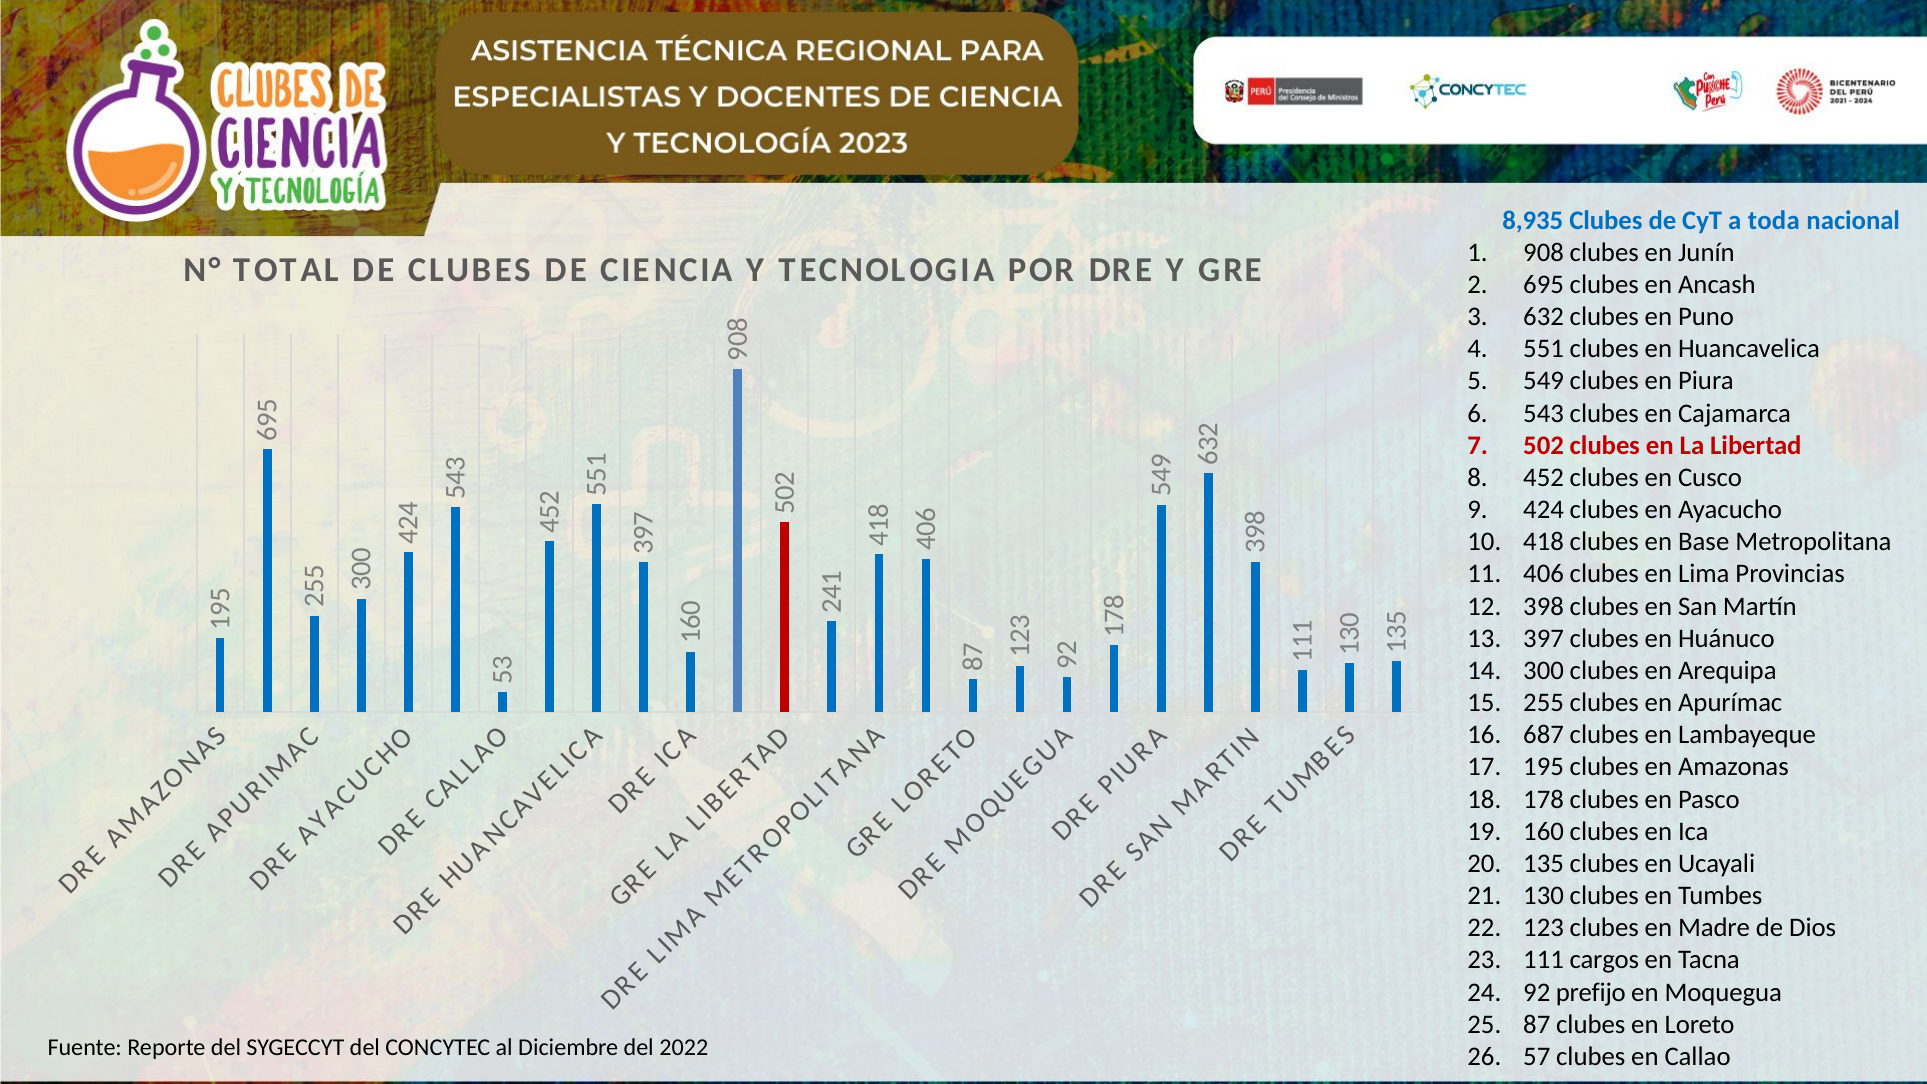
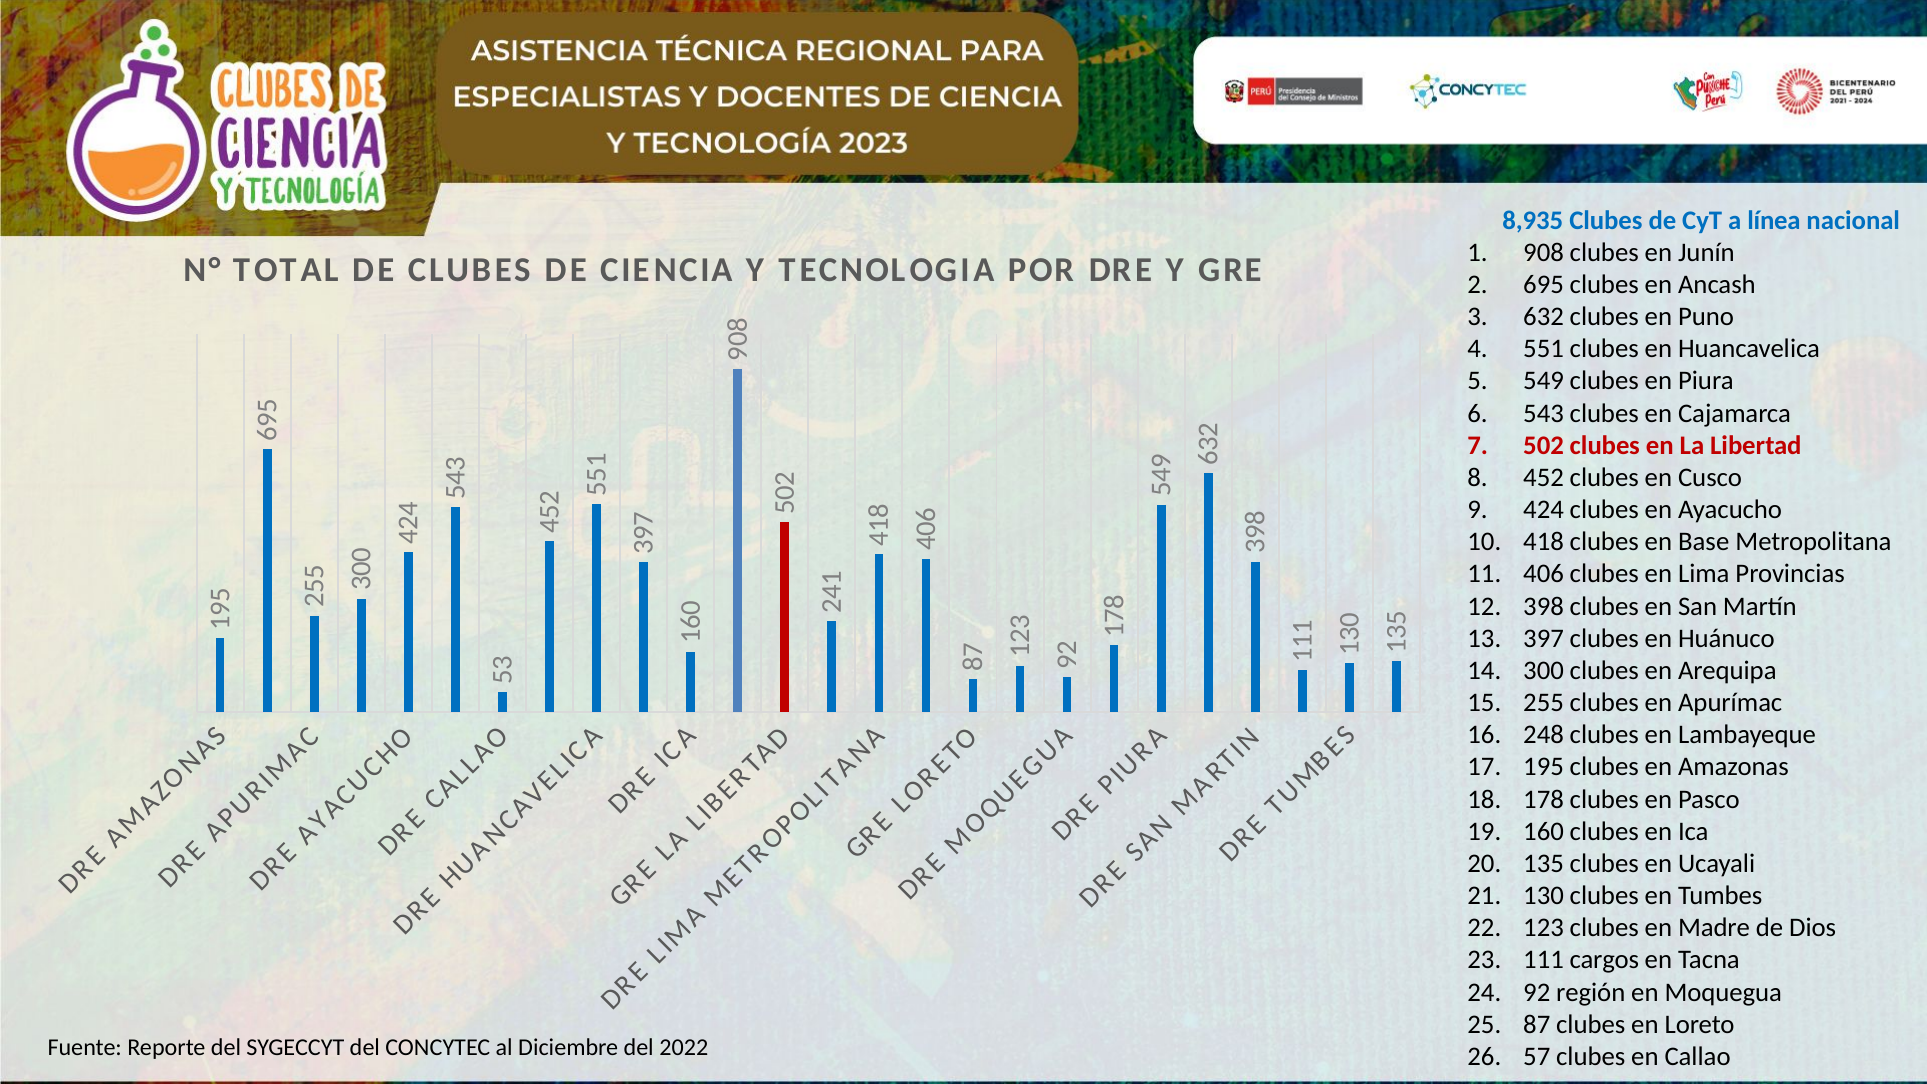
toda: toda -> línea (1774, 220)
687: 687 -> 248 (1544, 735)
prefijo: prefijo -> región (1591, 992)
